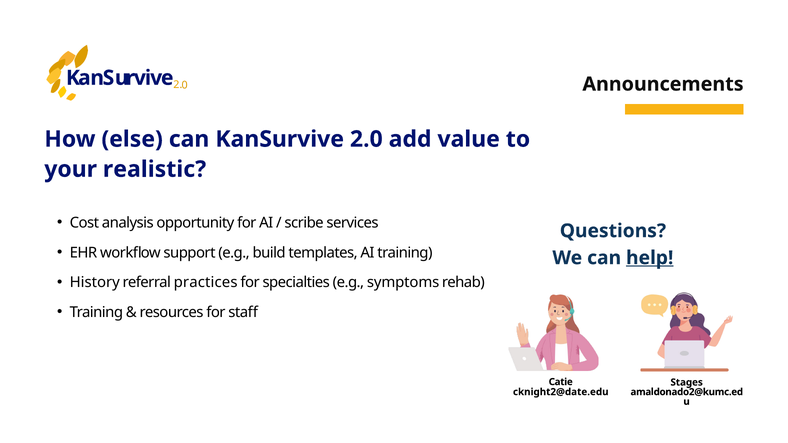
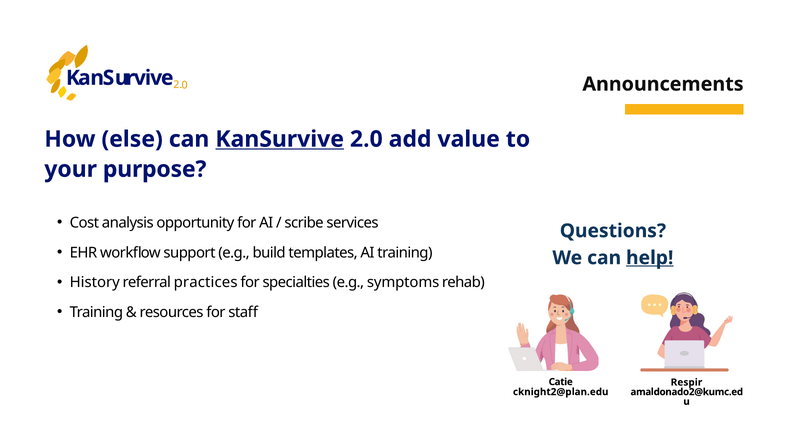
KanSurvive underline: none -> present (280, 139)
realistic: realistic -> purpose (155, 169)
Stages: Stages -> Respir (687, 383)
cknight2@date.edu: cknight2@date.edu -> cknight2@plan.edu (561, 392)
